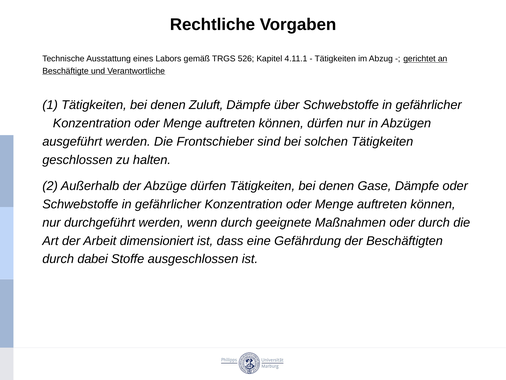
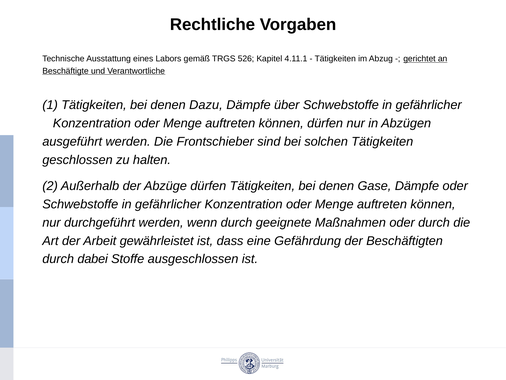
Zuluft: Zuluft -> Dazu (206, 105)
dimensioniert: dimensioniert -> gewährleistet (157, 241)
